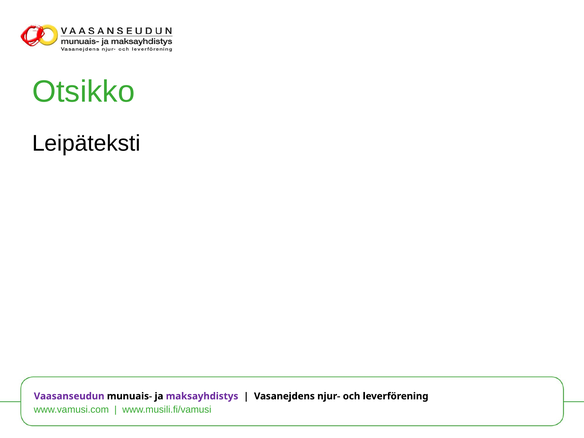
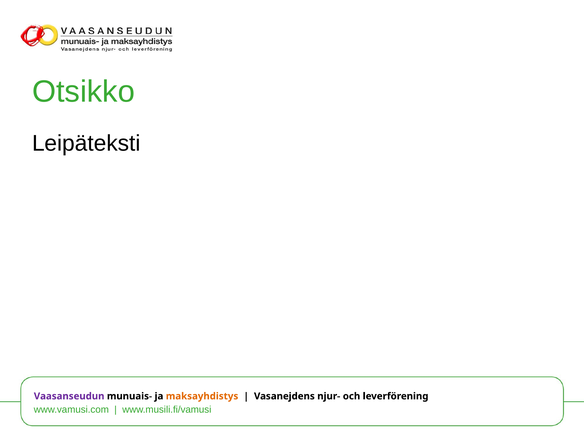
maksayhdistys colour: purple -> orange (202, 396)
